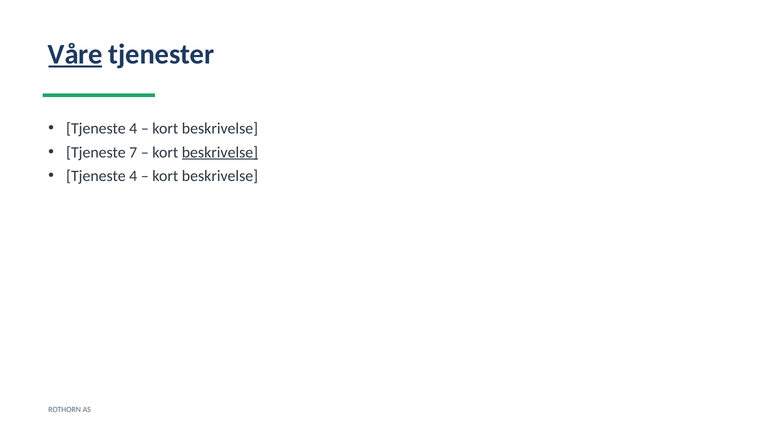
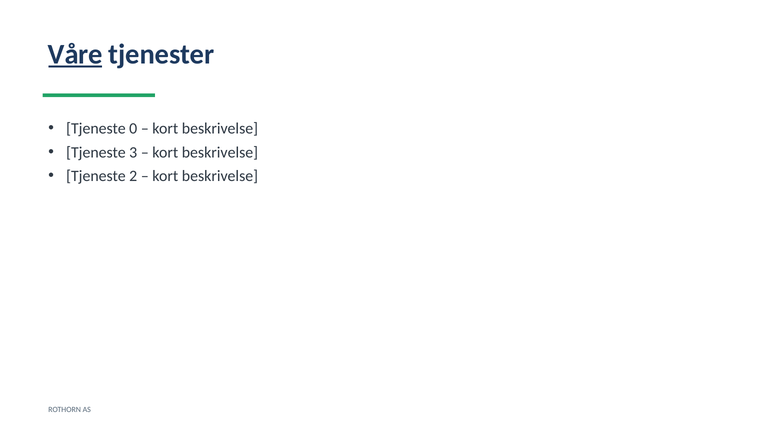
4: 4 -> 0 (133, 129)
7: 7 -> 3 (133, 152)
beskrivelse underline: present -> none (220, 152)
4: 4 -> 2 (133, 176)
